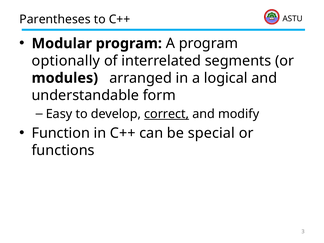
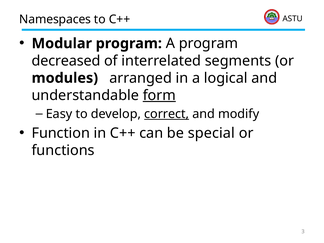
Parentheses: Parentheses -> Namespaces (55, 19)
optionally: optionally -> decreased (66, 61)
form underline: none -> present (159, 95)
